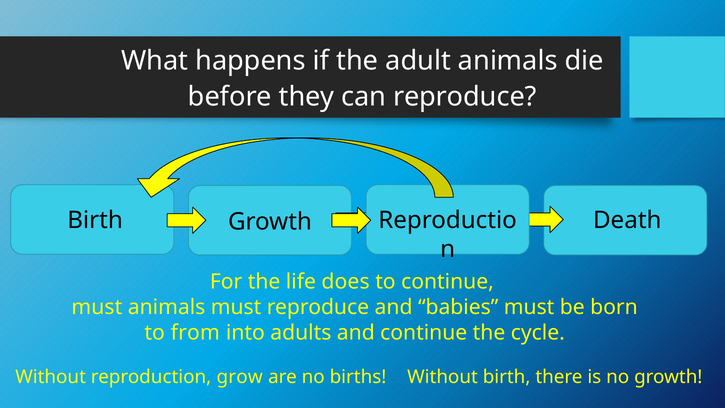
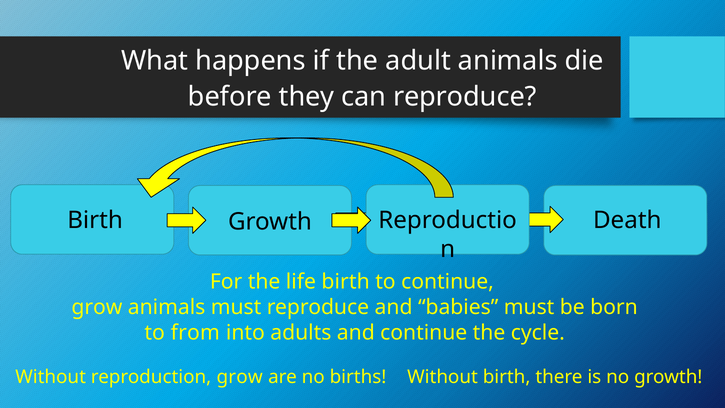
life does: does -> birth (346, 282)
must: must -> grow (97, 307)
